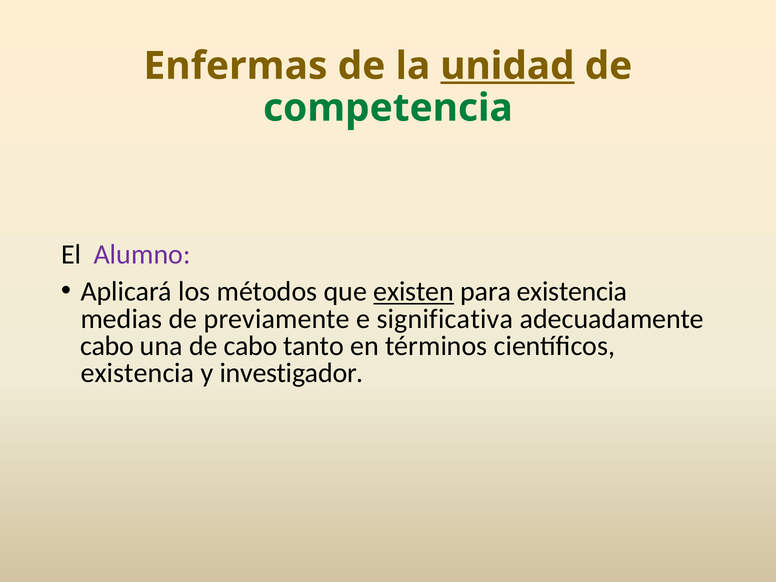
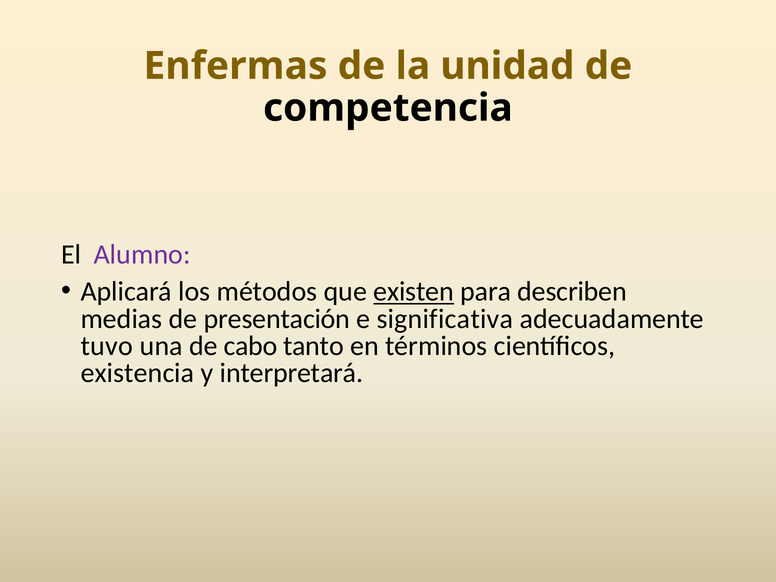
unidad underline: present -> none (507, 66)
competencia colour: green -> black (388, 108)
para existencia: existencia -> describen (572, 292)
previamente: previamente -> presentación (277, 319)
cabo: cabo -> tuvo (107, 346)
investigador: investigador -> interpretará (292, 373)
